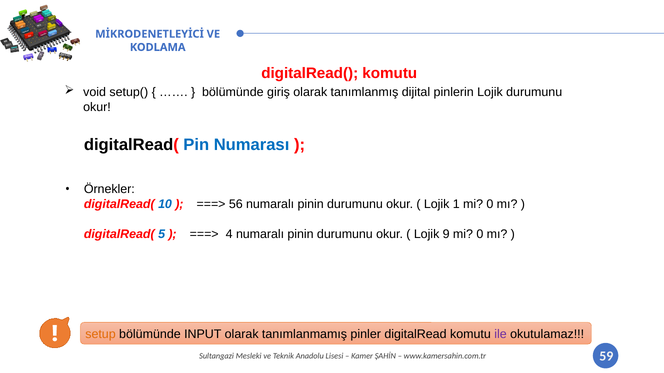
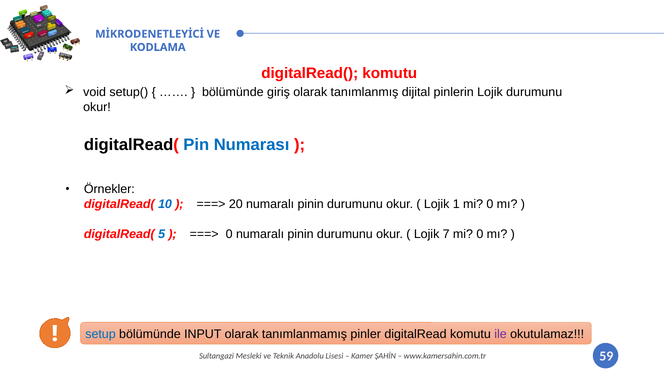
56: 56 -> 20 (236, 205)
4: 4 -> 0 (229, 235)
9: 9 -> 7 (446, 235)
setup colour: orange -> blue (100, 334)
